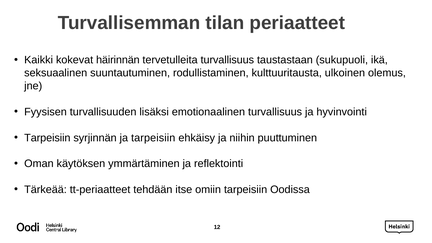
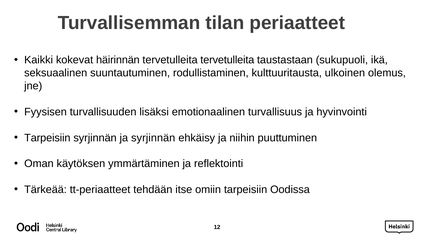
tervetulleita turvallisuus: turvallisuus -> tervetulleita (227, 60)
ja tarpeisiin: tarpeisiin -> syrjinnän (153, 138)
